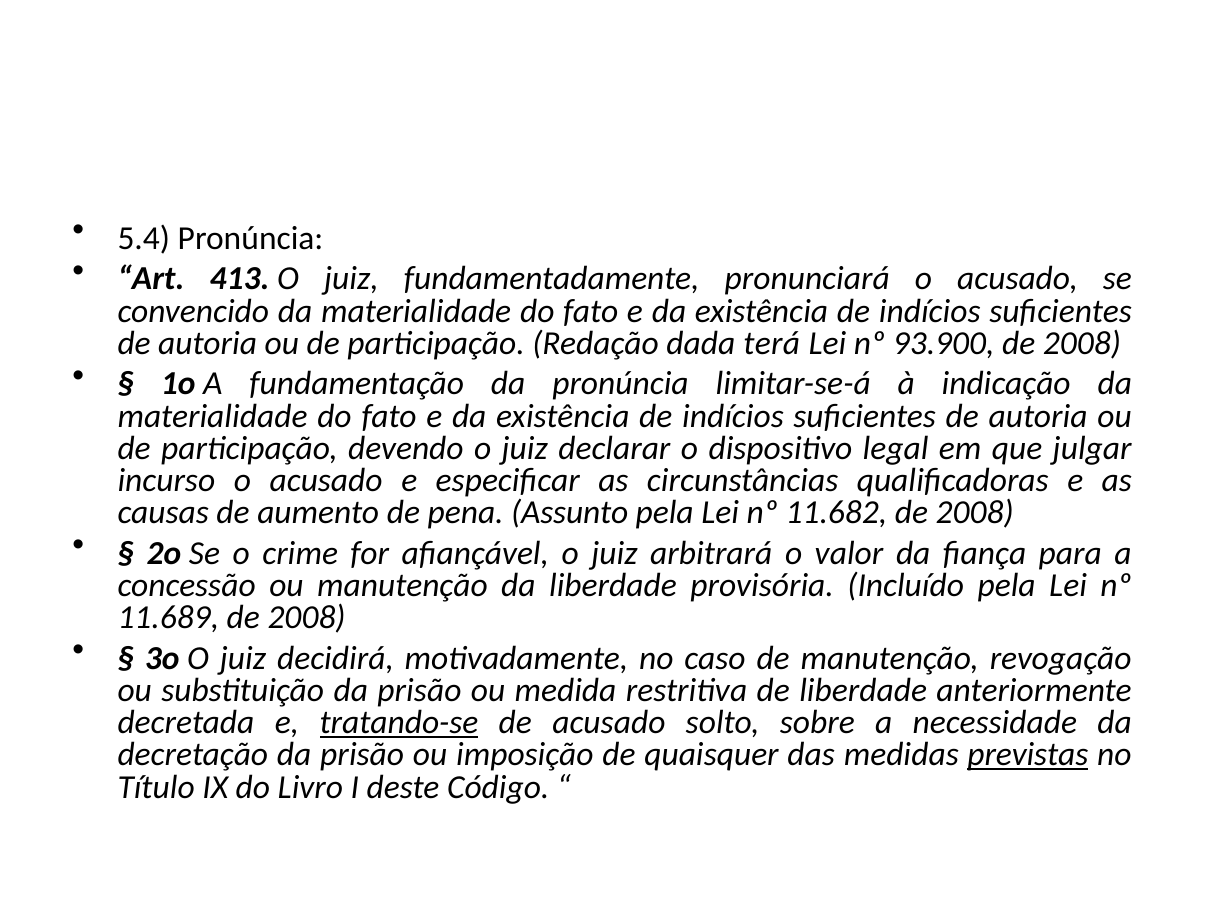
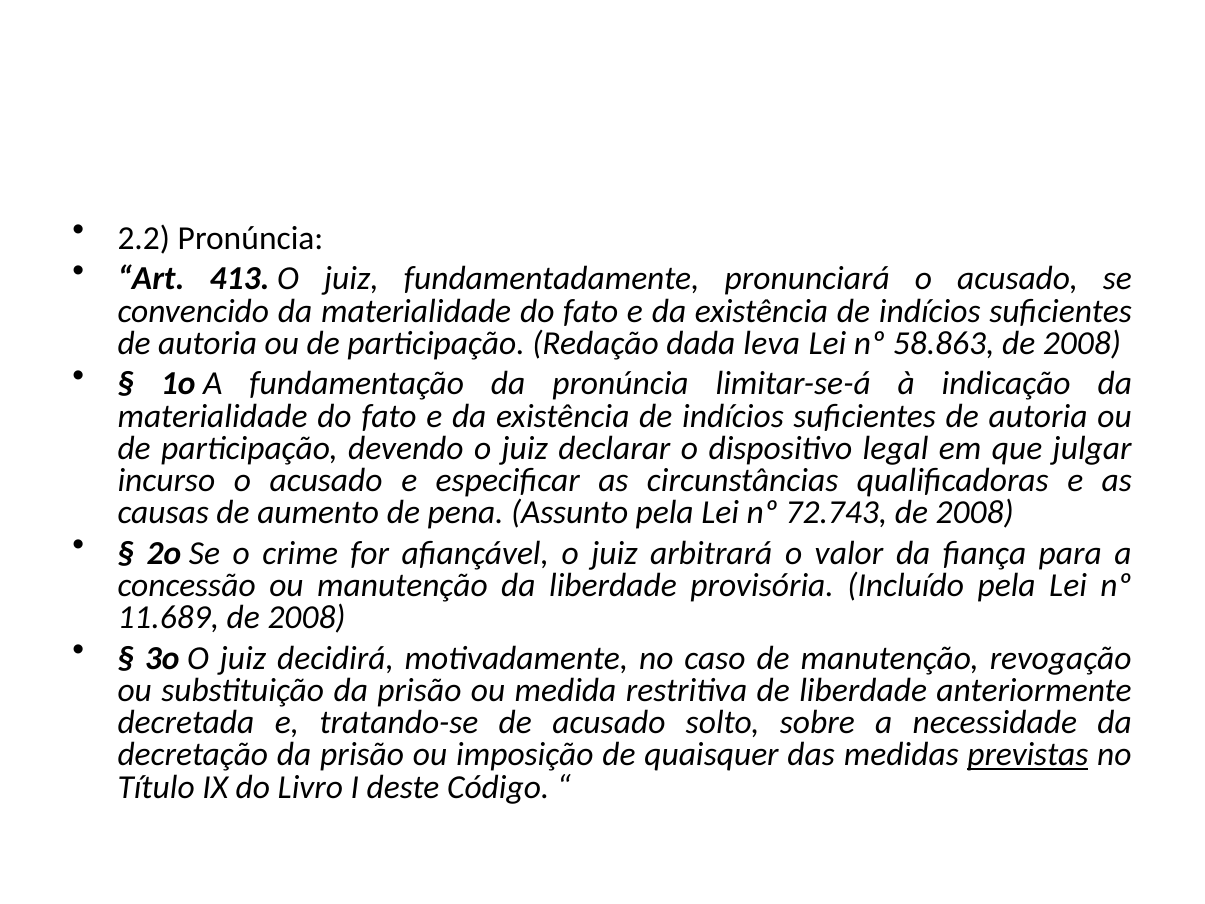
5.4: 5.4 -> 2.2 (144, 238)
terá: terá -> leva (772, 343)
93.900: 93.900 -> 58.863 (944, 343)
11.682: 11.682 -> 72.743 (836, 512)
tratando-se underline: present -> none (399, 722)
